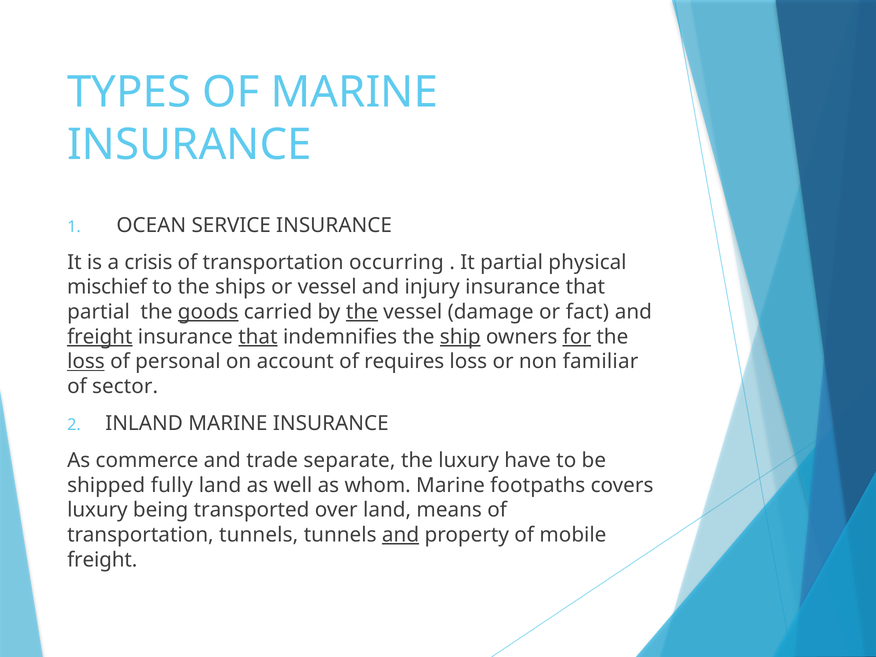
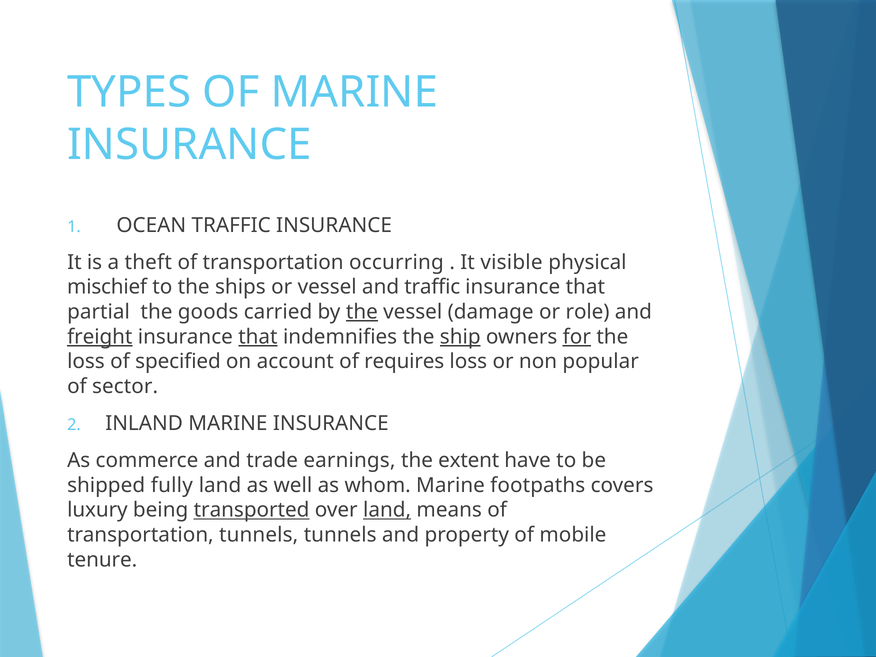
OCEAN SERVICE: SERVICE -> TRAFFIC (231, 225)
crisis: crisis -> theft (148, 262)
It partial: partial -> visible (512, 262)
and injury: injury -> traffic (432, 287)
goods underline: present -> none (208, 312)
fact: fact -> role (588, 312)
loss underline: present -> none (86, 362)
personal: personal -> specified (178, 362)
familiar: familiar -> popular (601, 362)
separate: separate -> earnings (349, 460)
the luxury: luxury -> extent (469, 460)
transported underline: none -> present (252, 510)
land underline: none -> present (387, 510)
and underline: present -> none (401, 535)
freight: freight -> tenure (102, 560)
